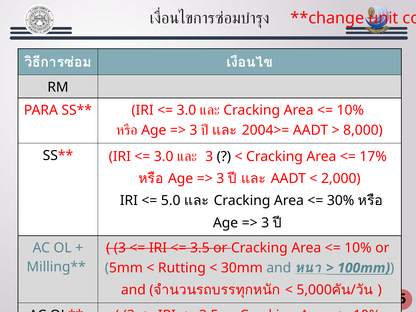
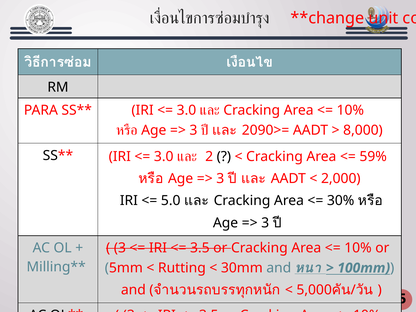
2004>=: 2004>= -> 2090>= (266, 130)
3: 3 -> 2 (209, 157)
17%: 17% -> 59% (373, 157)
